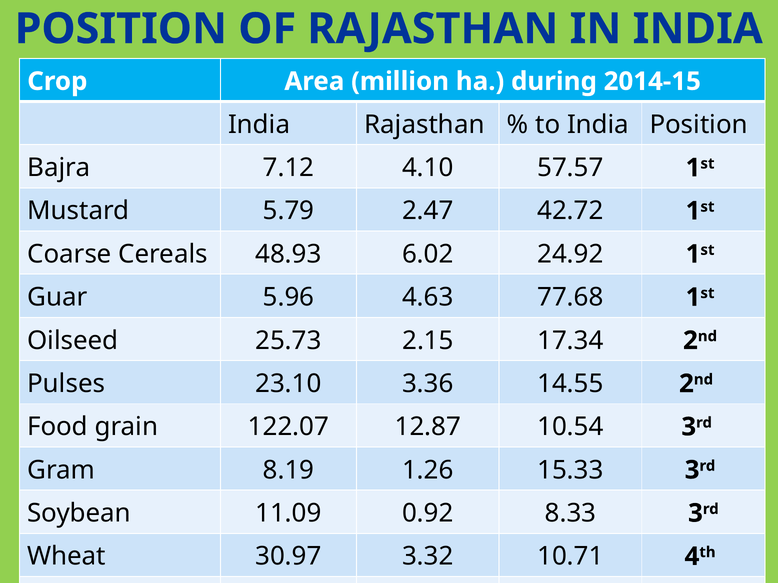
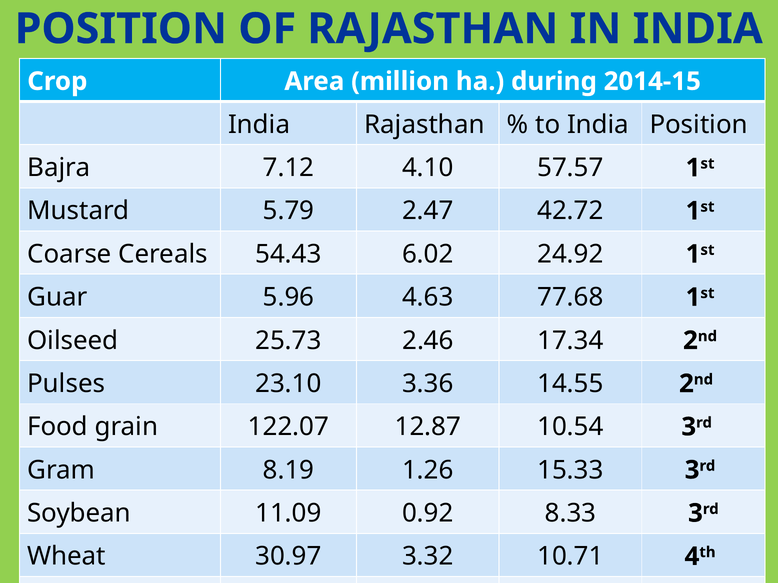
48.93: 48.93 -> 54.43 (288, 254)
2.15: 2.15 -> 2.46 (428, 341)
